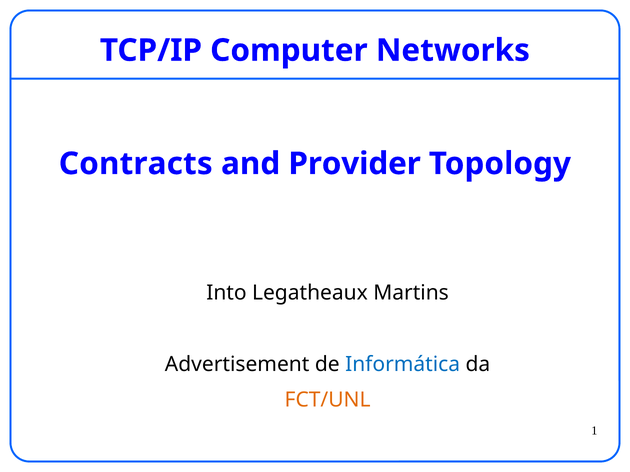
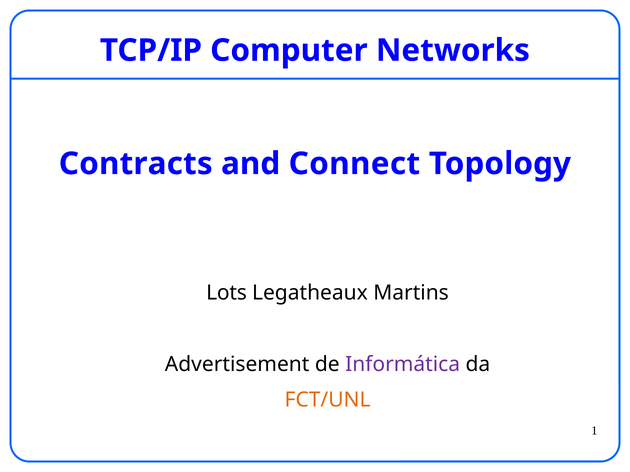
Provider: Provider -> Connect (354, 164)
Into: Into -> Lots (227, 293)
Informática colour: blue -> purple (403, 365)
